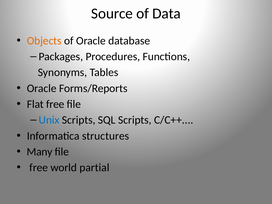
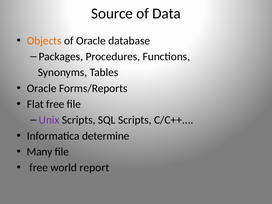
Unix colour: blue -> purple (49, 120)
structures: structures -> determine (106, 136)
partial: partial -> report (94, 168)
